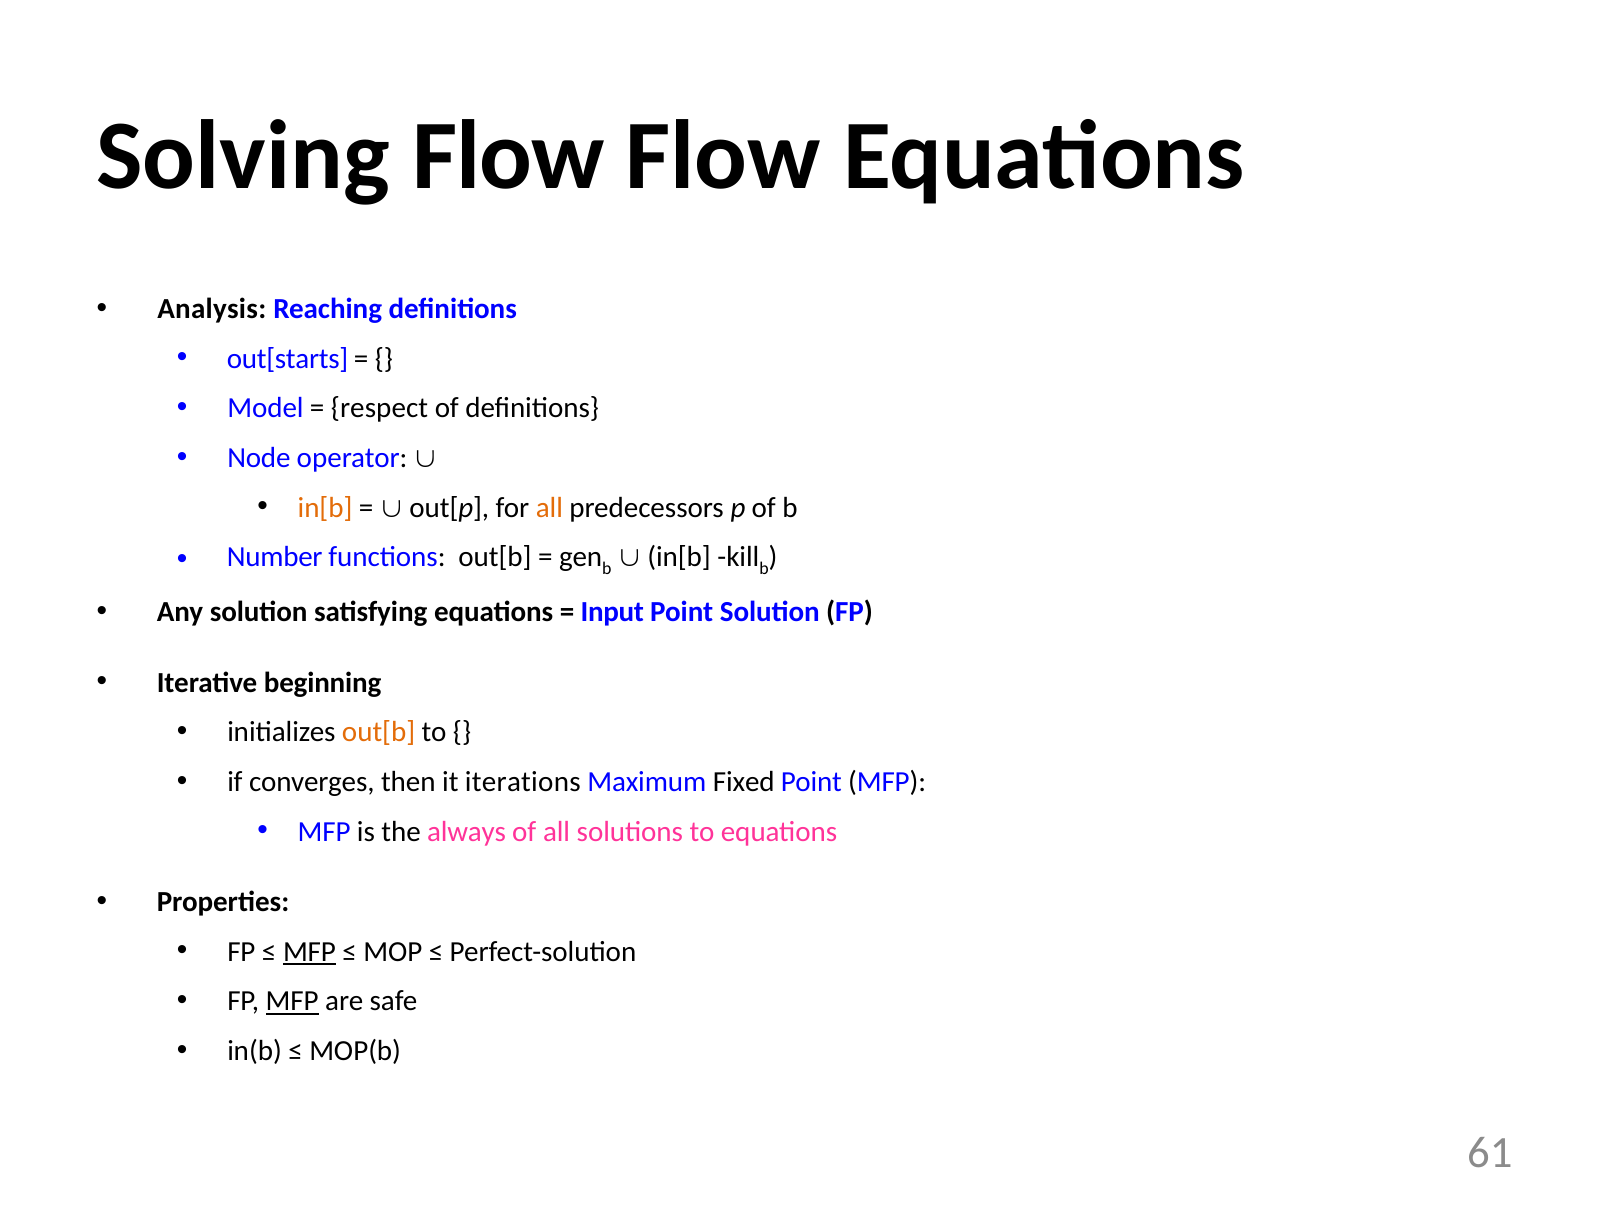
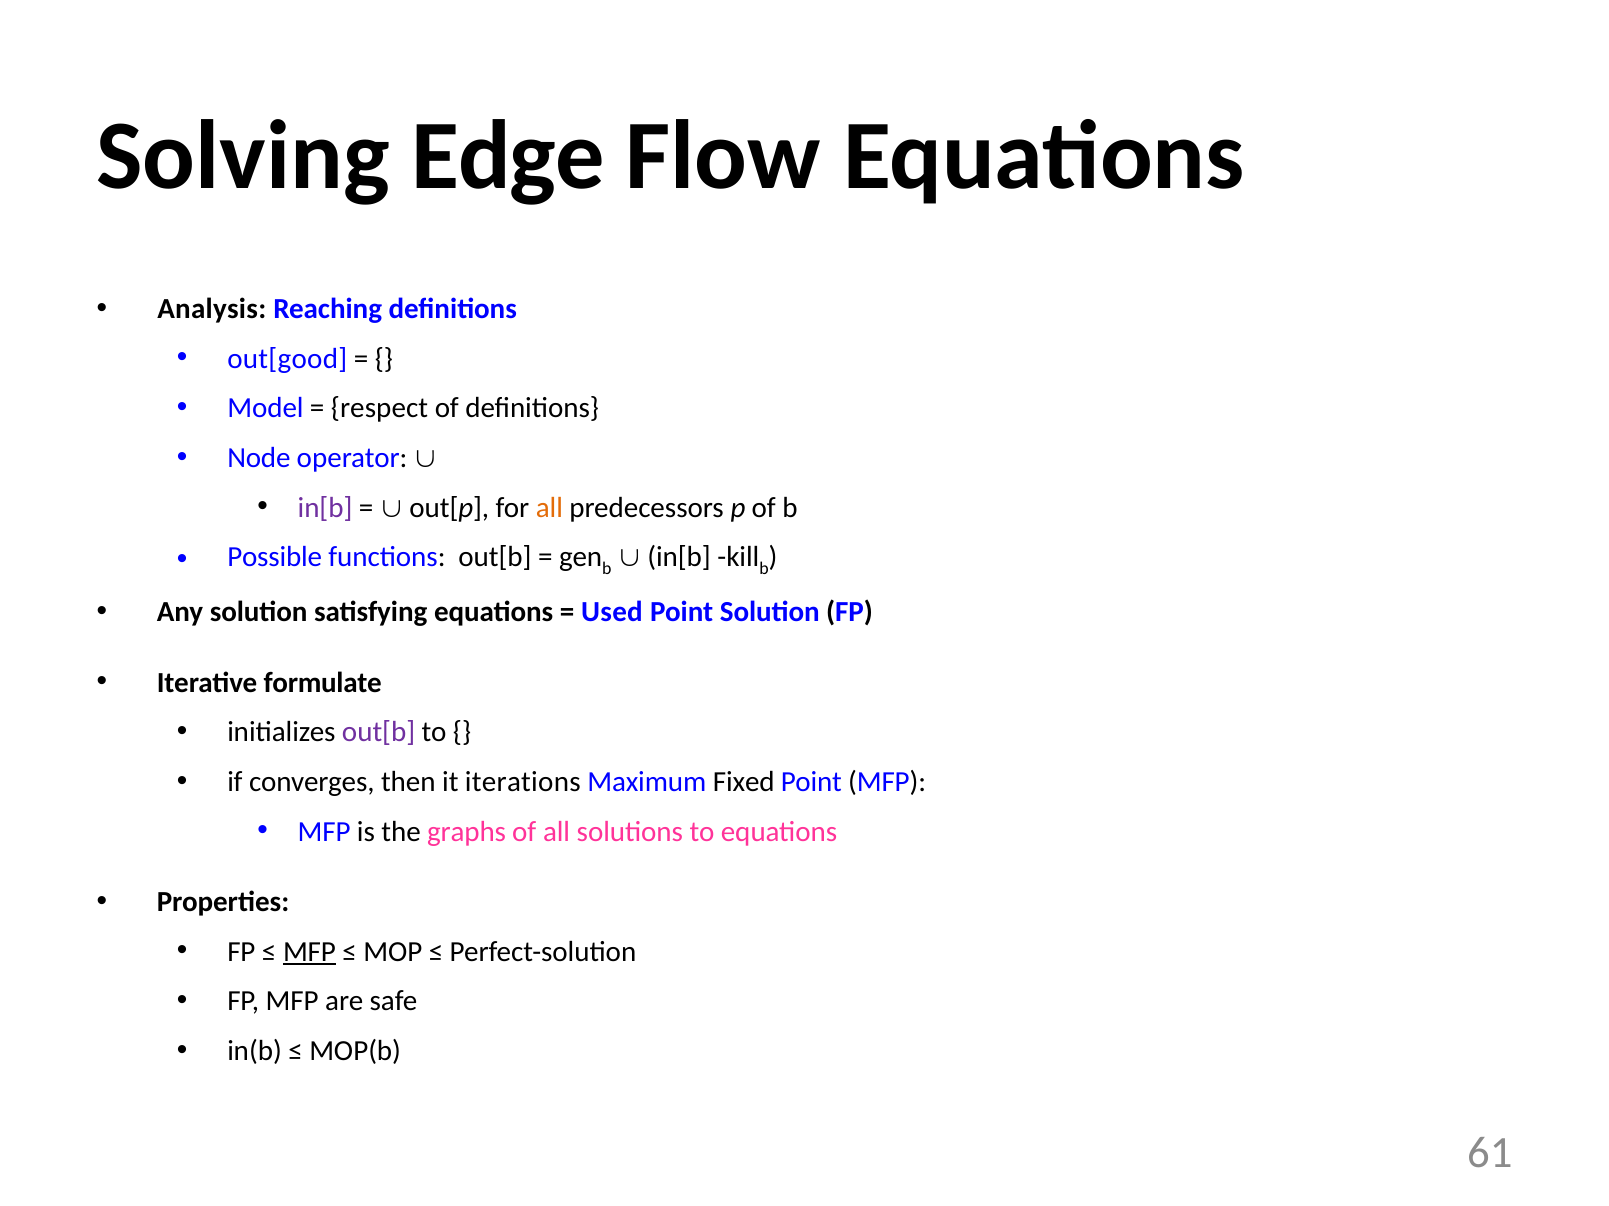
Solving Flow: Flow -> Edge (508, 156)
out[starts: out[starts -> out[good (287, 359)
in[b colour: orange -> purple (325, 508)
Number: Number -> Possible (275, 557)
Input: Input -> Used (612, 612)
beginning: beginning -> formulate (323, 683)
out[b colour: orange -> purple (379, 733)
always: always -> graphs (467, 832)
MFP underline: present -> none (292, 1002)
